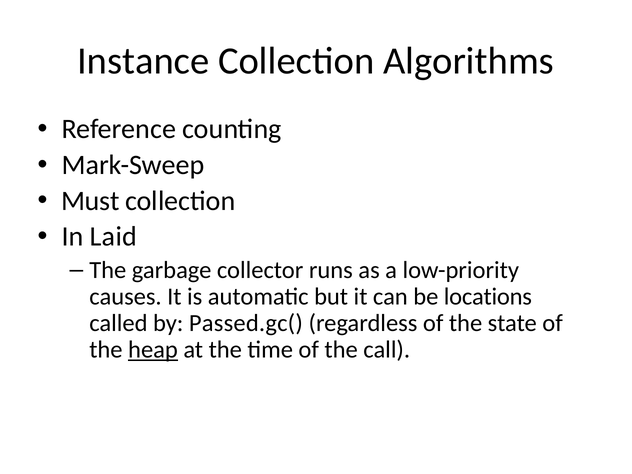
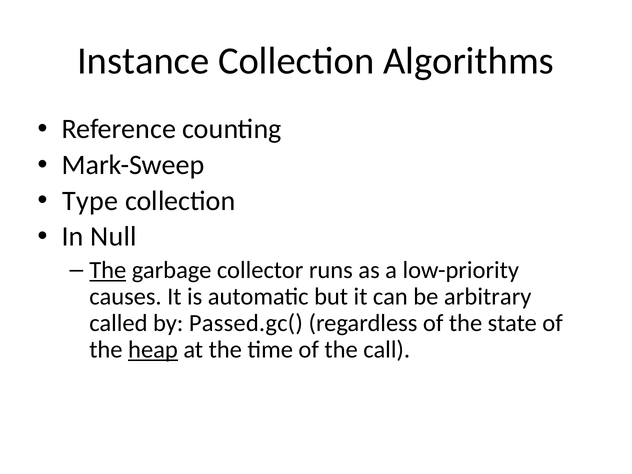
Must: Must -> Type (90, 201)
Laid: Laid -> Null (113, 237)
The underline: none -> present (108, 270)
locations: locations -> arbitrary (488, 297)
